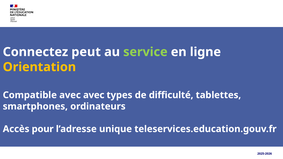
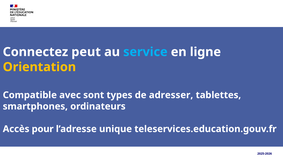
service colour: light green -> light blue (145, 52)
avec avec: avec -> sont (94, 95)
difficulté: difficulté -> adresser (171, 95)
